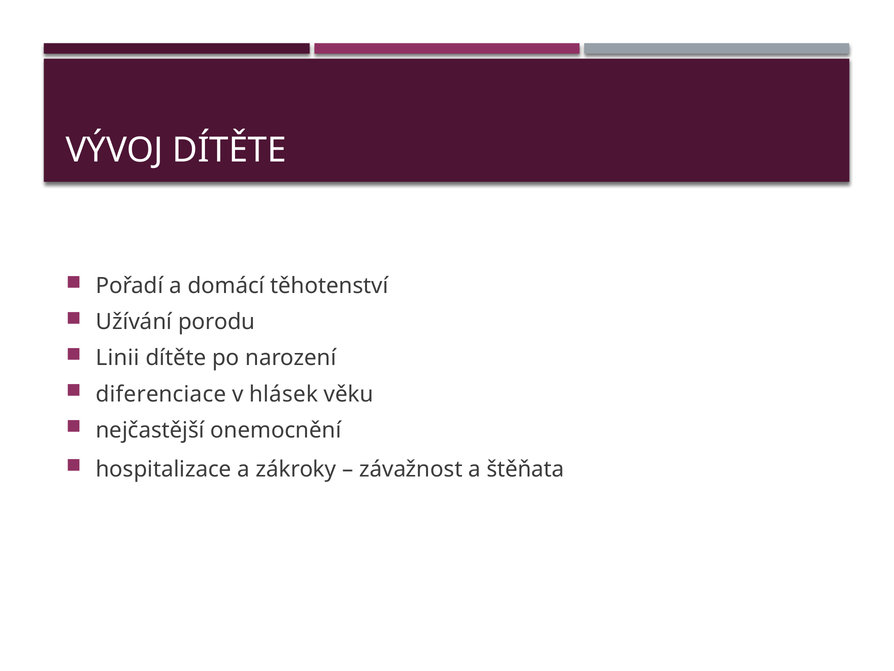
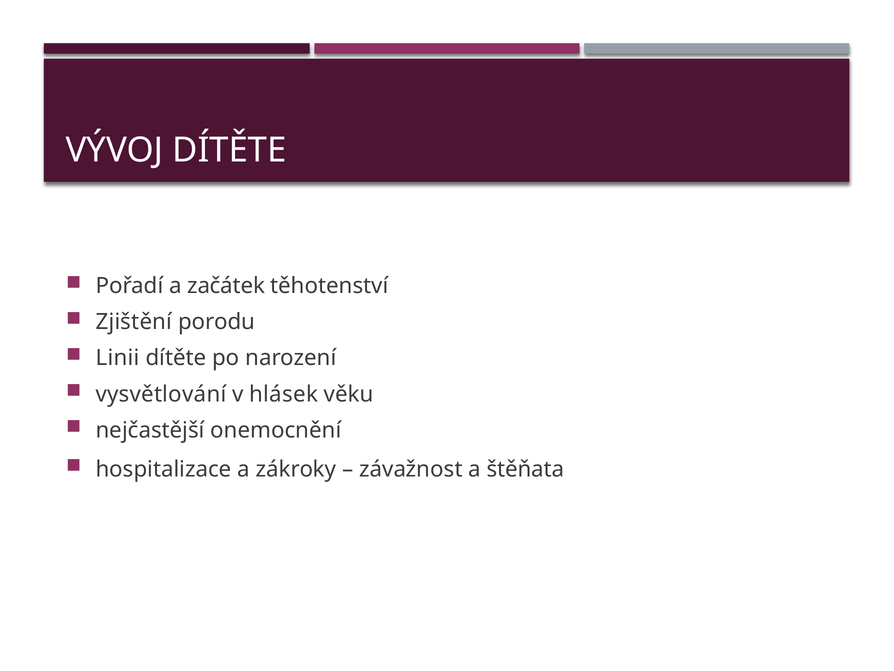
domácí: domácí -> začátek (226, 286)
Užívání: Užívání -> Zjištění (134, 322)
diferenciace: diferenciace -> vysvětlování (161, 394)
